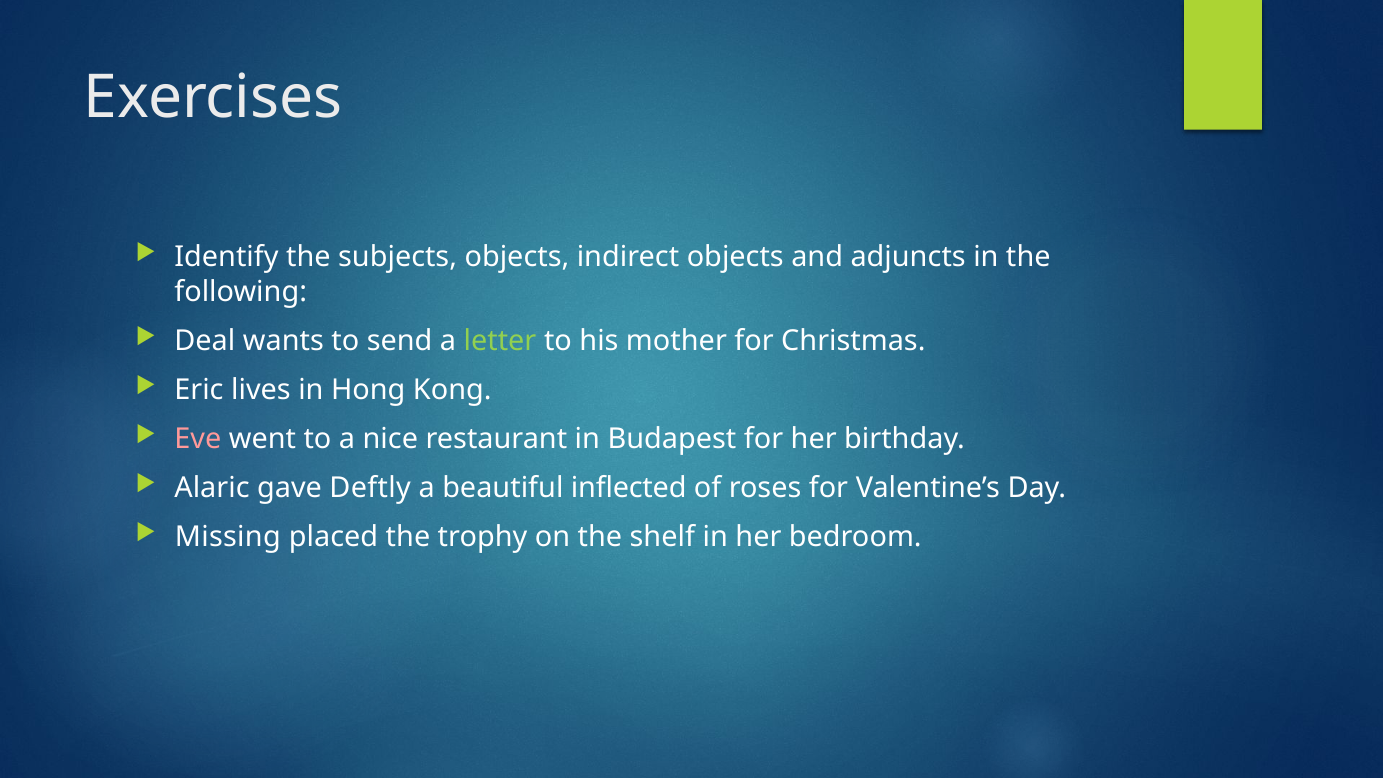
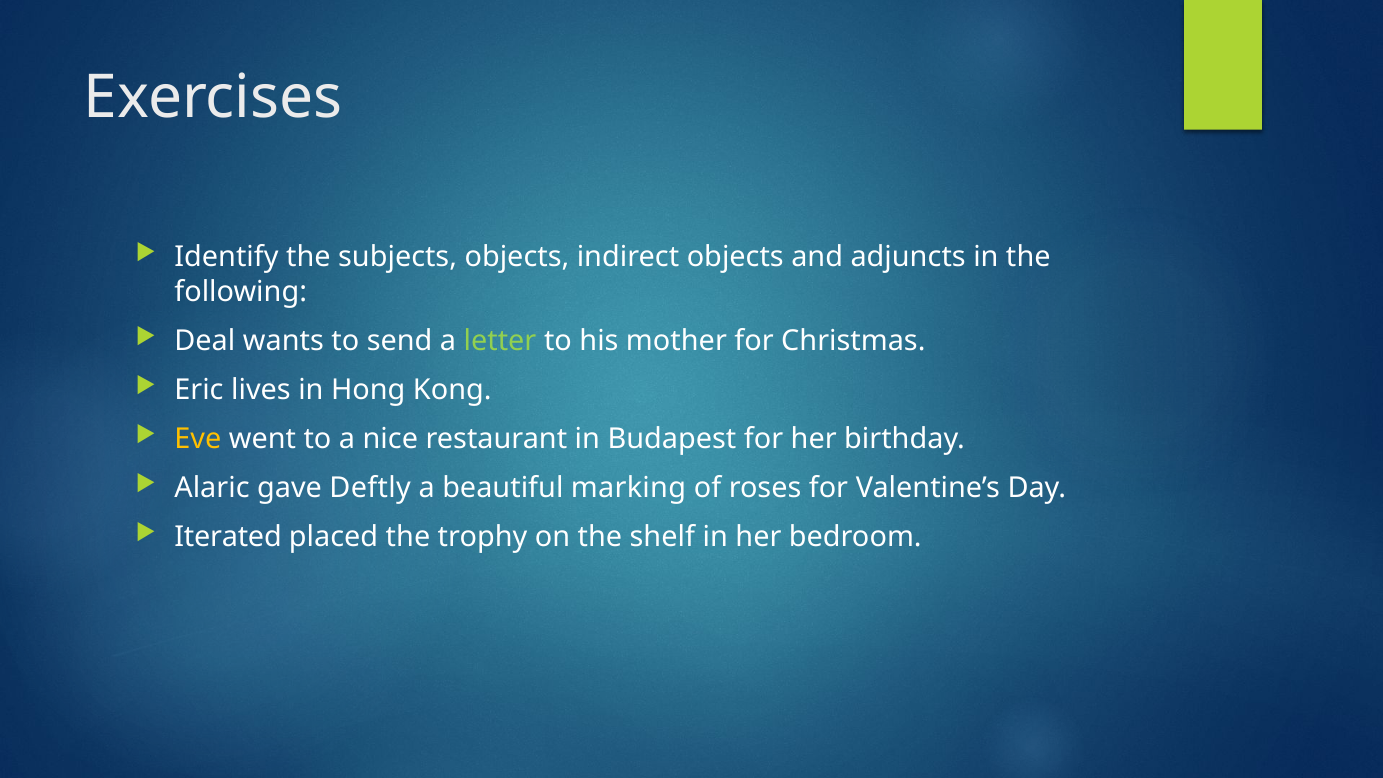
Eve colour: pink -> yellow (198, 439)
inflected: inflected -> marking (628, 488)
Missing: Missing -> Iterated (228, 537)
